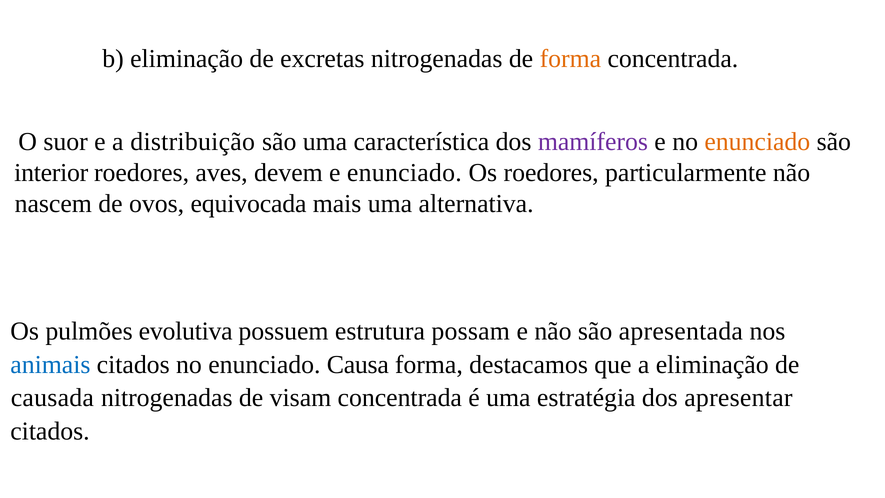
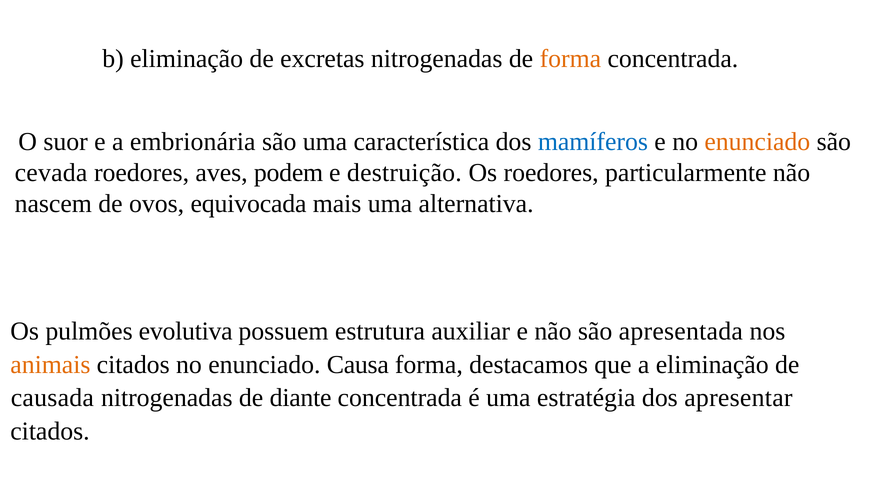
distribuição: distribuição -> embrionária (193, 142)
mamíferos colour: purple -> blue (593, 142)
interior: interior -> cevada (51, 173)
devem: devem -> podem (289, 173)
e enunciado: enunciado -> destruição (404, 173)
possam: possam -> auxiliar (471, 331)
animais colour: blue -> orange (50, 365)
visam: visam -> diante (301, 398)
